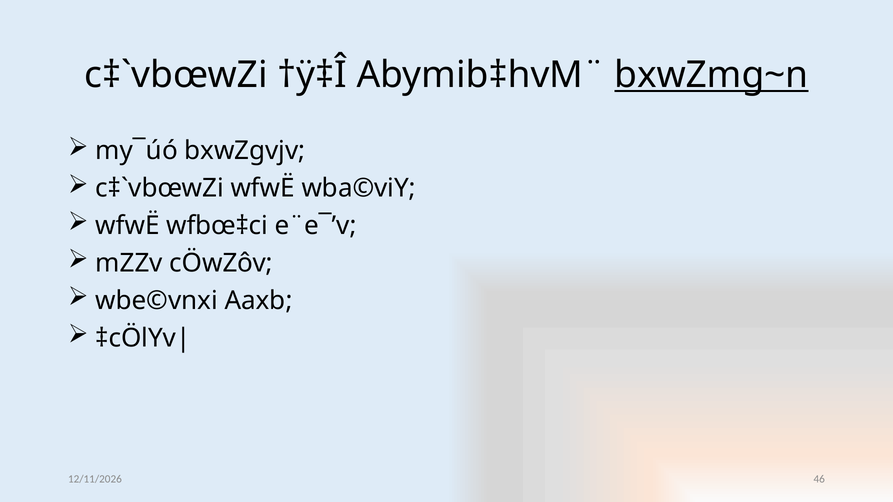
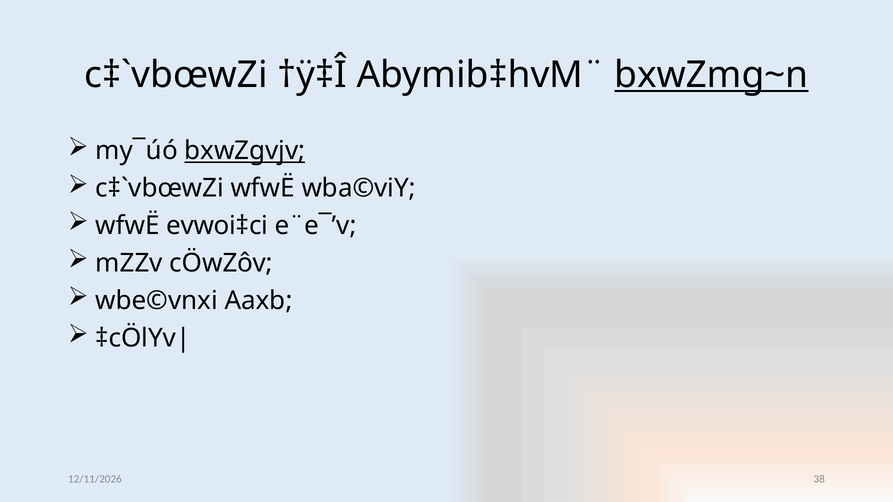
bxwZgvjv underline: none -> present (245, 151)
wfbœ‡ci: wfbœ‡ci -> evwoi‡ci (217, 226)
46: 46 -> 38 (819, 480)
